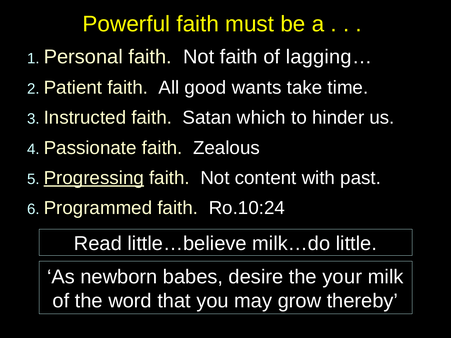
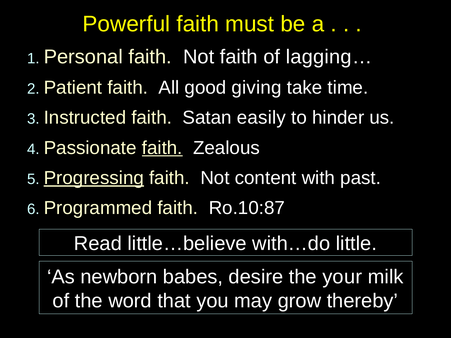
wants: wants -> giving (257, 88)
which: which -> easily (261, 118)
faith underline: none -> present (162, 148)
Ro.10:24: Ro.10:24 -> Ro.10:87 (247, 208)
milk…do: milk…do -> with…do (291, 244)
